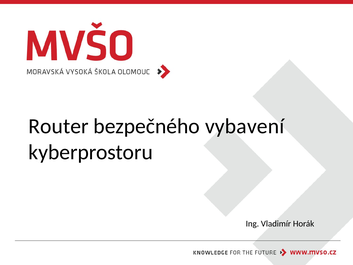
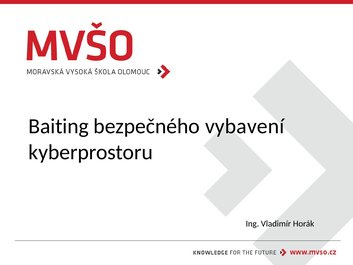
Router: Router -> Baiting (59, 126)
